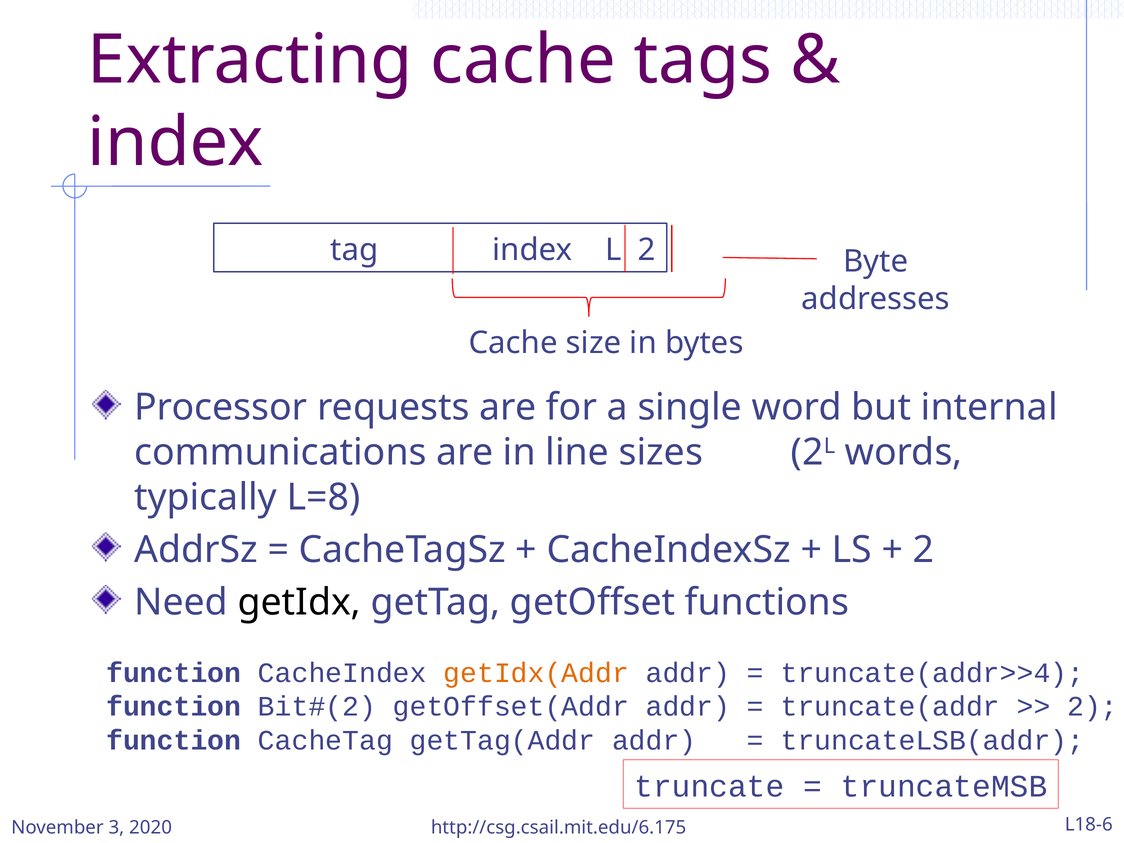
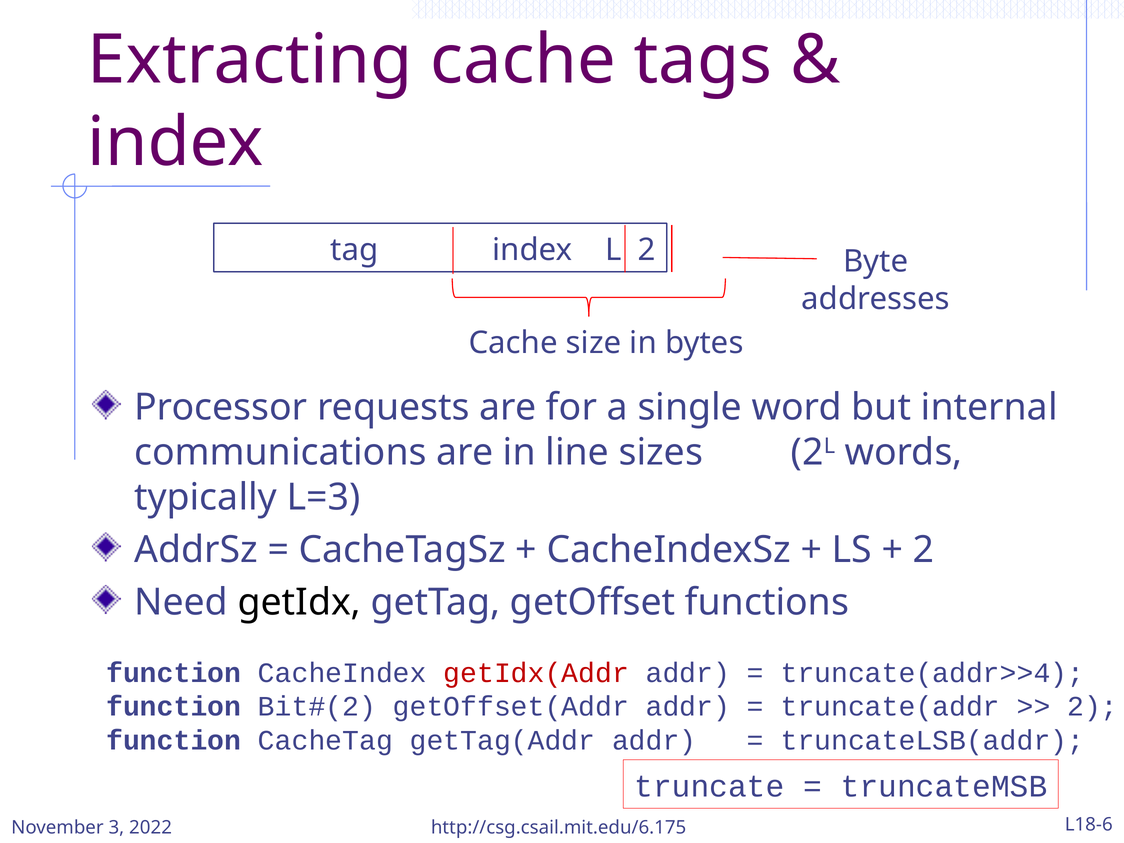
L=8: L=8 -> L=3 (323, 497)
getIdx(Addr colour: orange -> red (536, 673)
2020: 2020 -> 2022 (151, 827)
